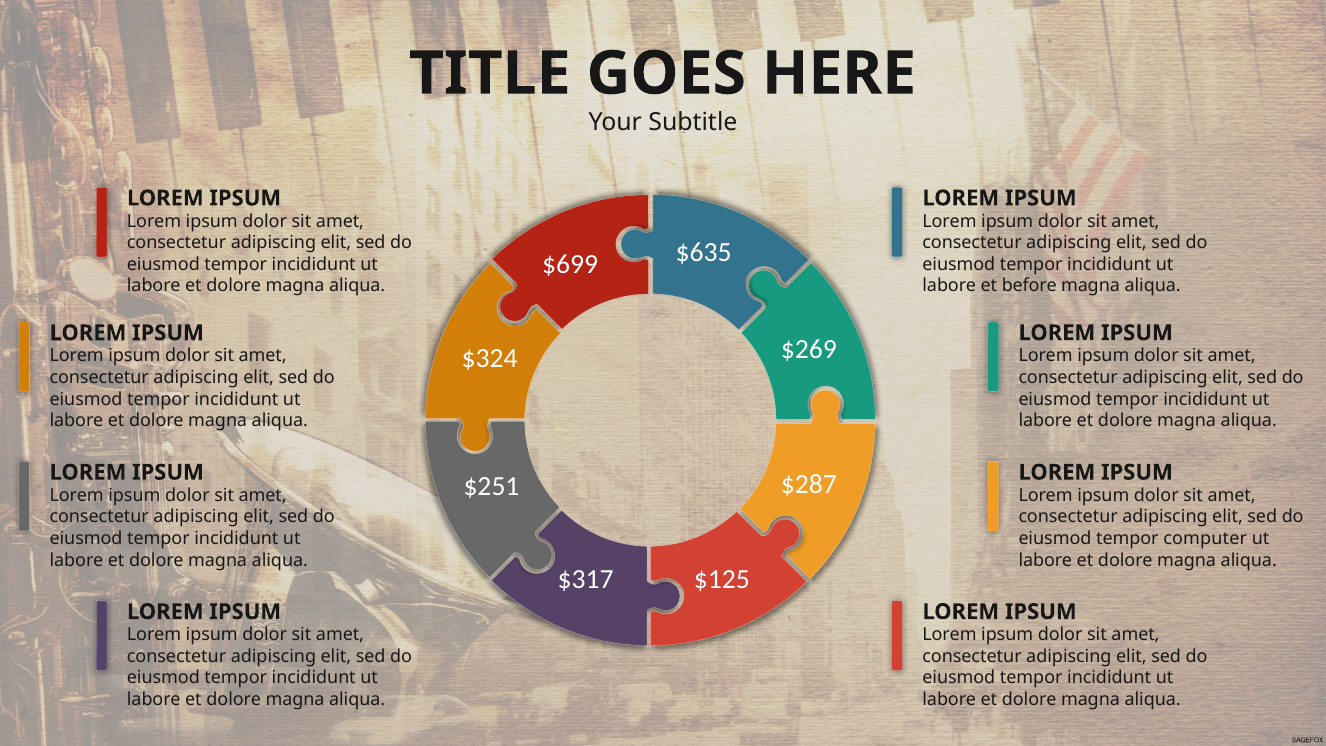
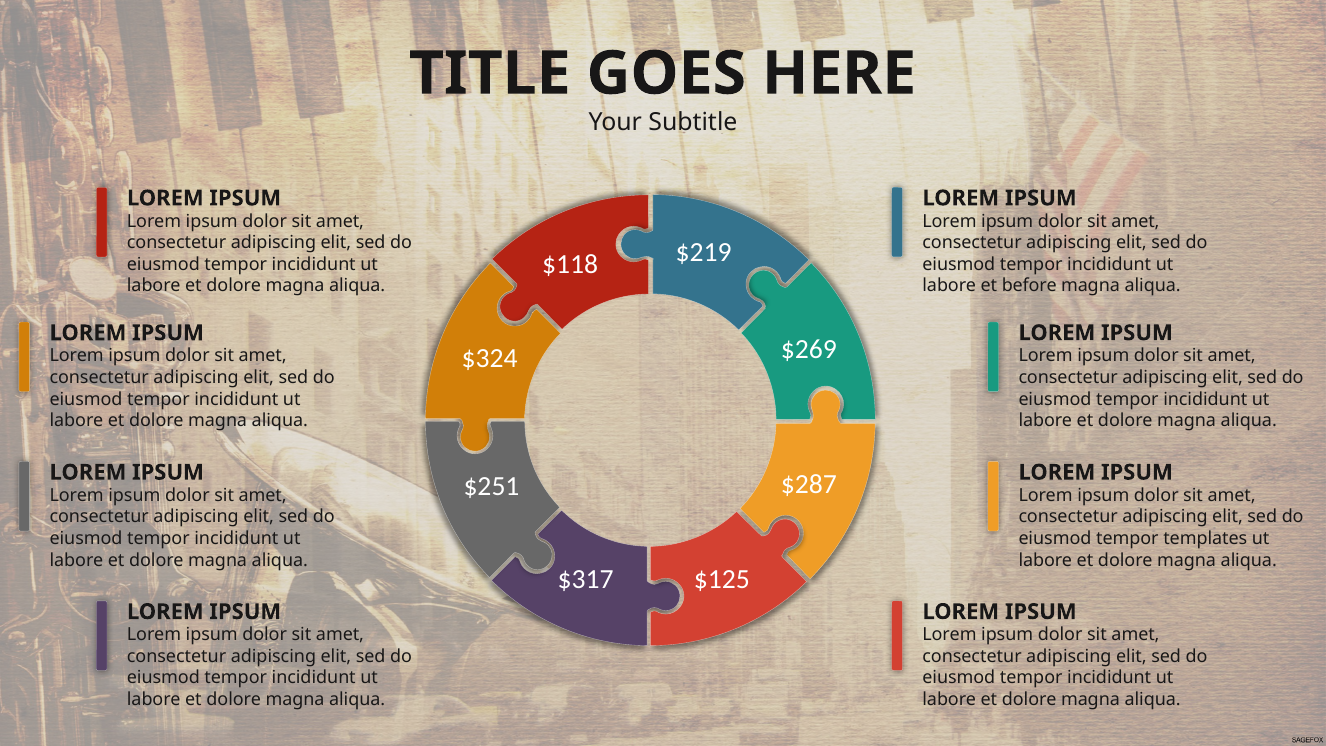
$635: $635 -> $219 (704, 252)
$699: $699 -> $118 (570, 265)
computer: computer -> templates (1205, 538)
